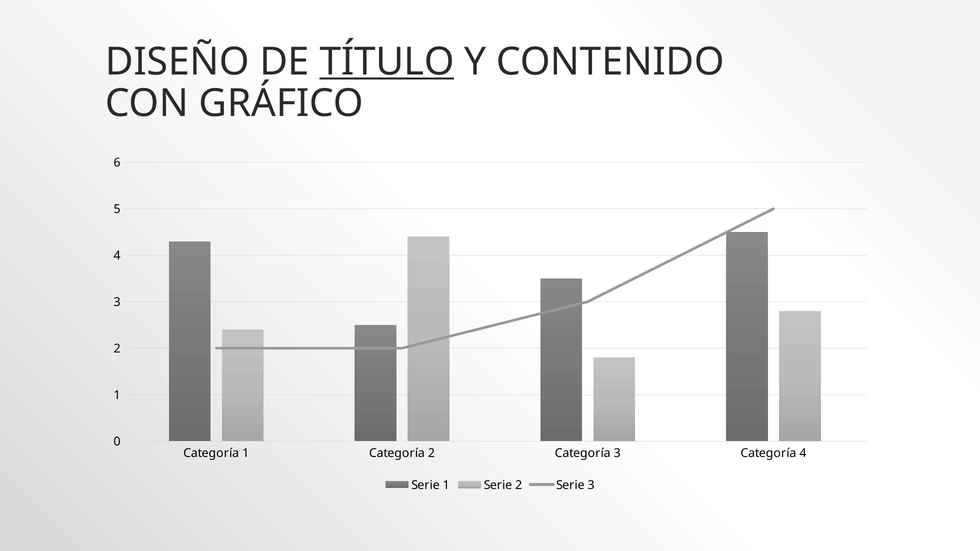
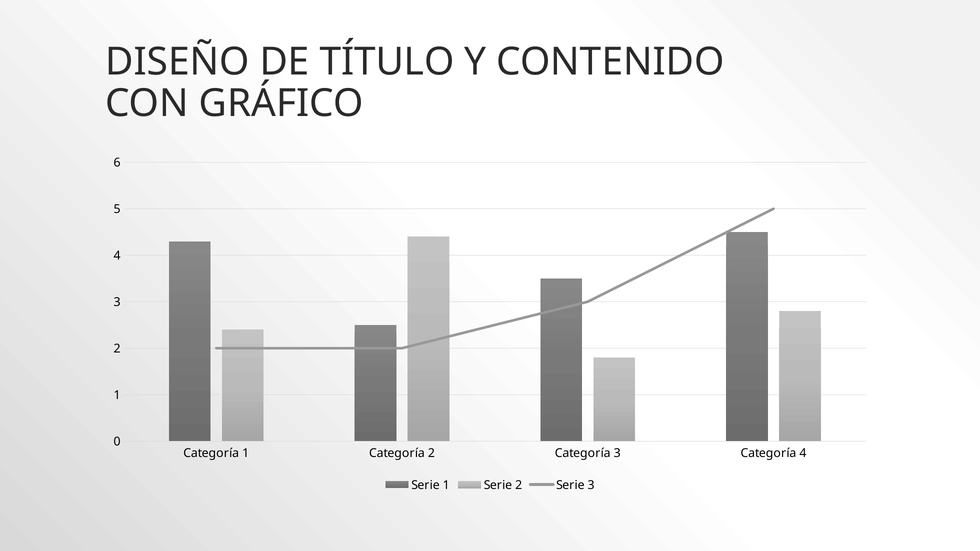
TÍTULO underline: present -> none (387, 62)
